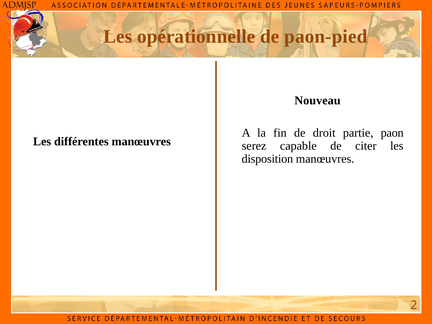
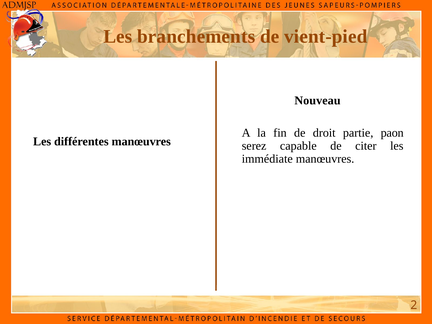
opérationnelle: opérationnelle -> branchements (196, 37)
paon-pied: paon-pied -> vient-pied (326, 37)
disposition: disposition -> immédiate (267, 159)
